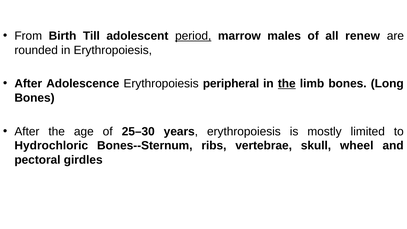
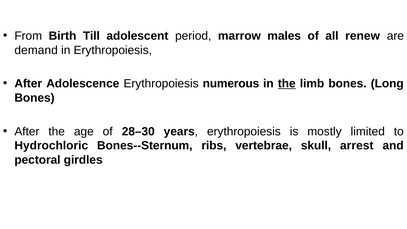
period underline: present -> none (193, 36)
rounded: rounded -> demand (36, 50)
peripheral: peripheral -> numerous (231, 84)
25–30: 25–30 -> 28–30 (138, 131)
wheel: wheel -> arrest (357, 146)
